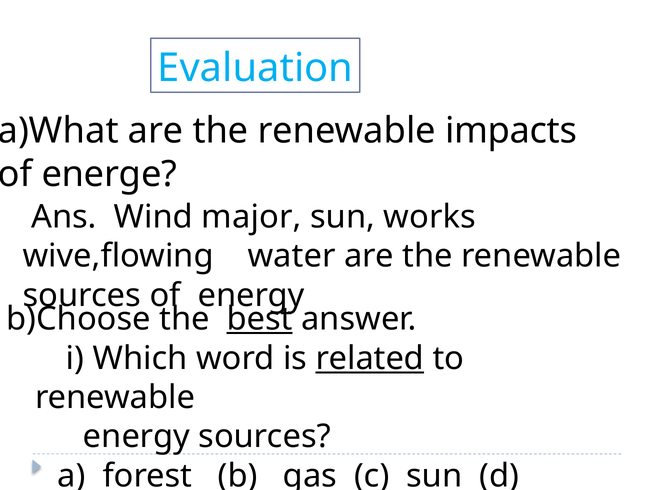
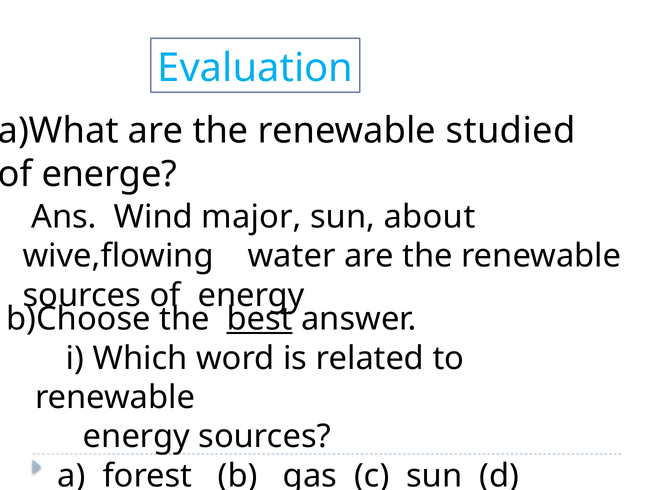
impacts: impacts -> studied (511, 131)
works: works -> about (430, 217)
related underline: present -> none (370, 359)
